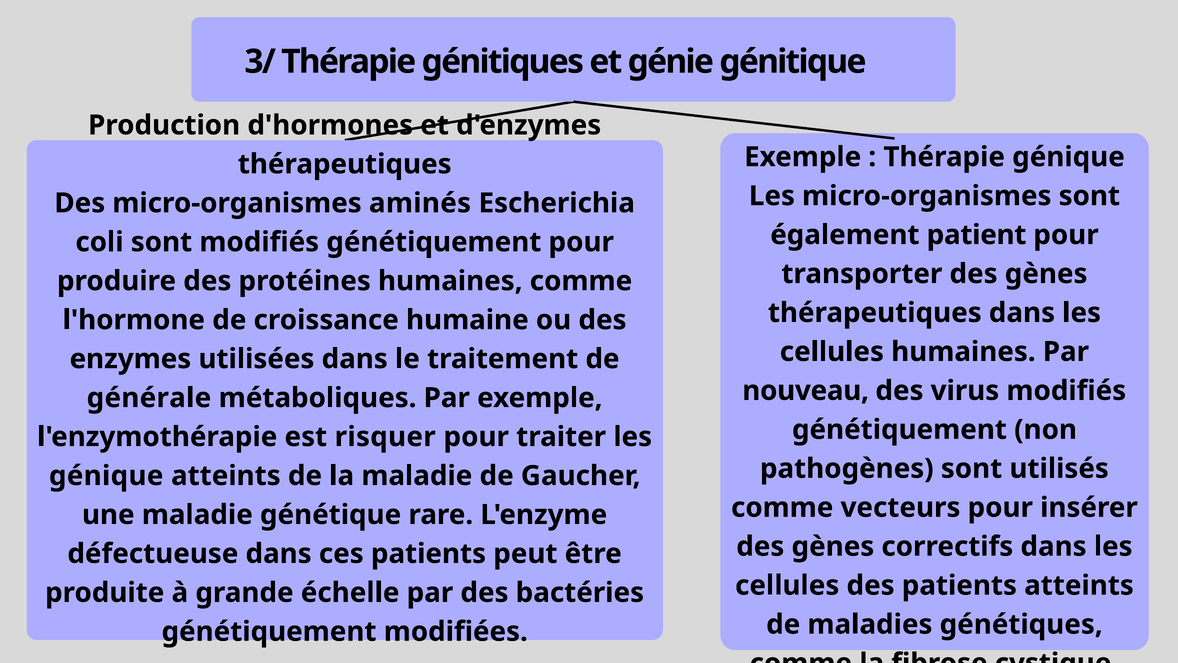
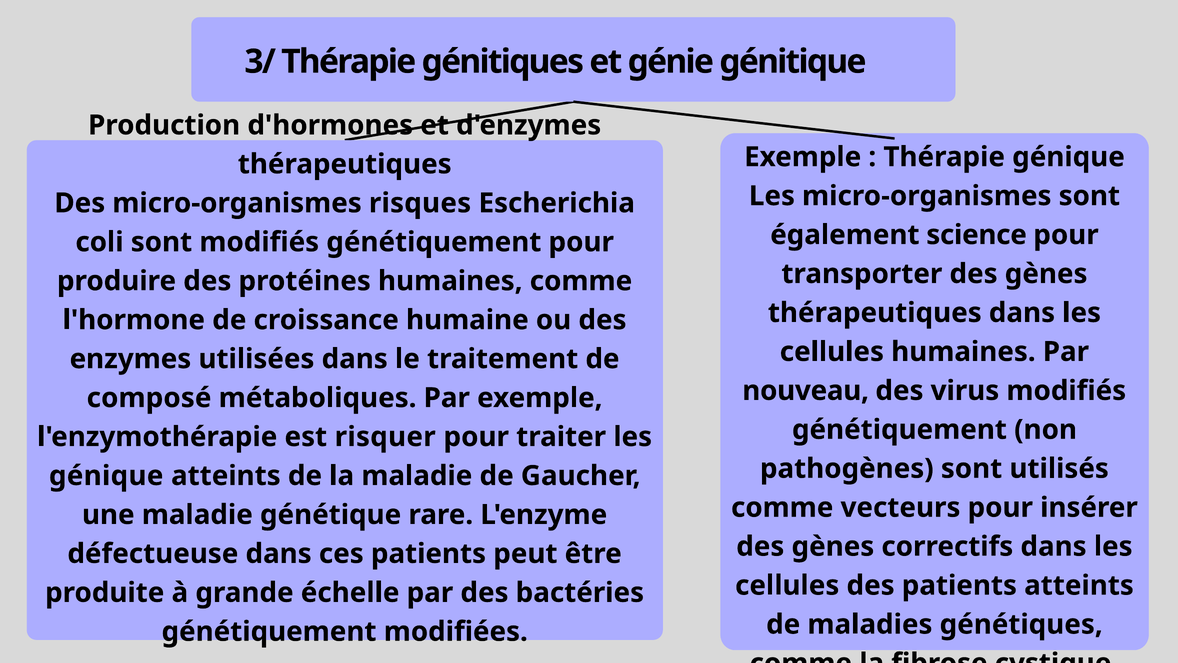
aminés: aminés -> risques (420, 203)
patient: patient -> science (977, 235)
générale: générale -> composé (149, 398)
